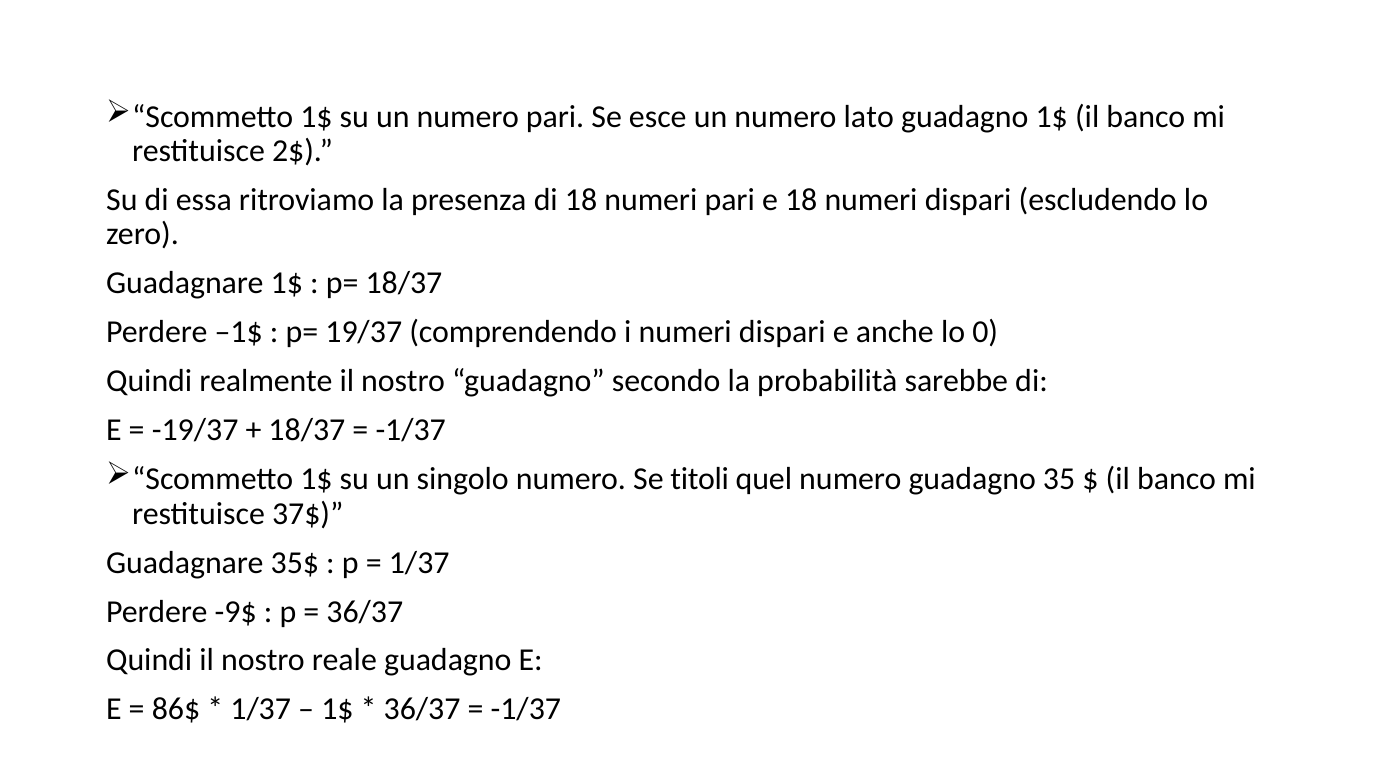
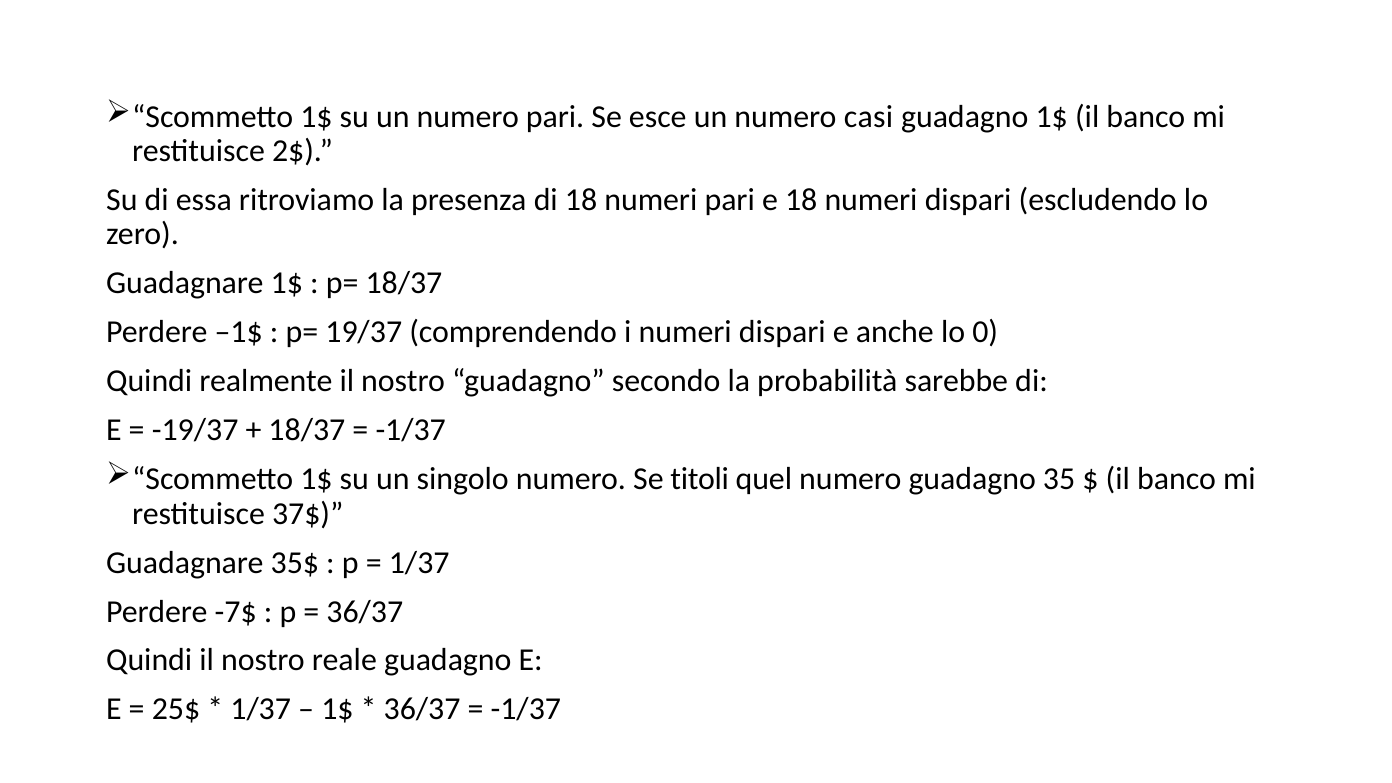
lato: lato -> casi (869, 117)
-9$: -9$ -> -7$ (236, 611)
86$: 86$ -> 25$ (176, 709)
